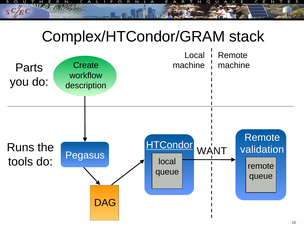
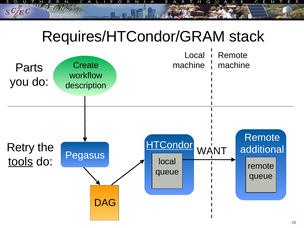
Complex/HTCondor/GRAM: Complex/HTCondor/GRAM -> Requires/HTCondor/GRAM (133, 37)
Runs: Runs -> Retry (21, 147)
validation: validation -> additional (262, 150)
tools underline: none -> present (21, 162)
